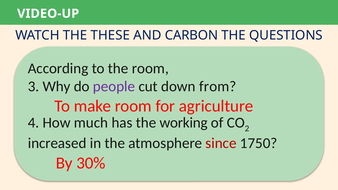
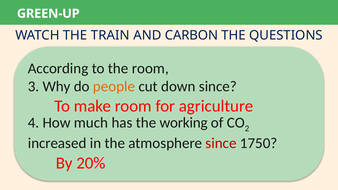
VIDEO-UP: VIDEO-UP -> GREEN-UP (48, 14)
THESE: THESE -> TRAIN (110, 35)
people colour: purple -> orange (114, 87)
down from: from -> since (218, 87)
30%: 30% -> 20% (91, 163)
